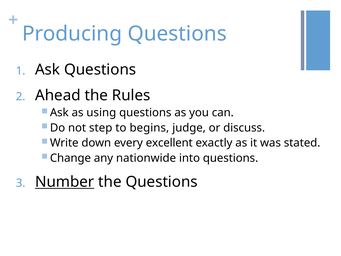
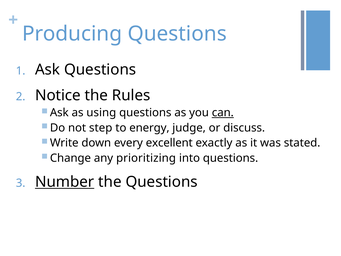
Ahead: Ahead -> Notice (58, 95)
can underline: none -> present (223, 113)
begins: begins -> energy (149, 128)
nationwide: nationwide -> prioritizing (146, 158)
